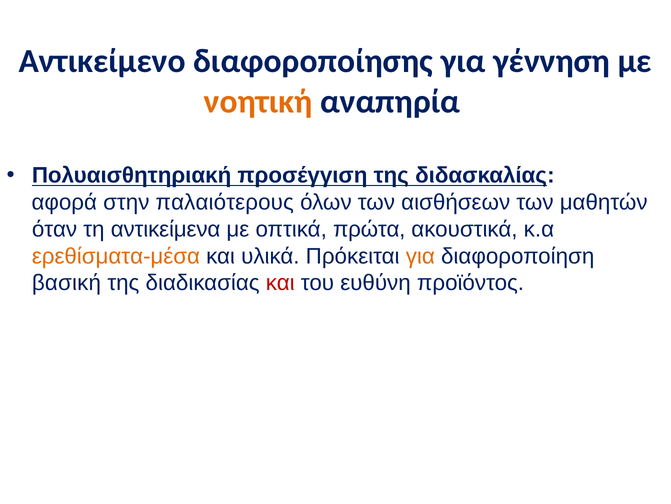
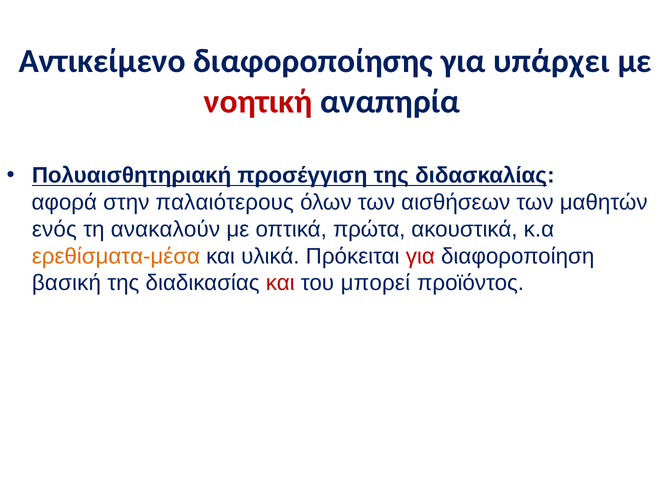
γέννηση: γέννηση -> υπάρχει (552, 61)
νοητική colour: orange -> red (258, 101)
όταν: όταν -> ενός (54, 229)
αντικείμενα: αντικείμενα -> ανακαλούν (165, 229)
για colour: orange -> red (420, 256)
ευθύνη: ευθύνη -> μπορεί (375, 283)
